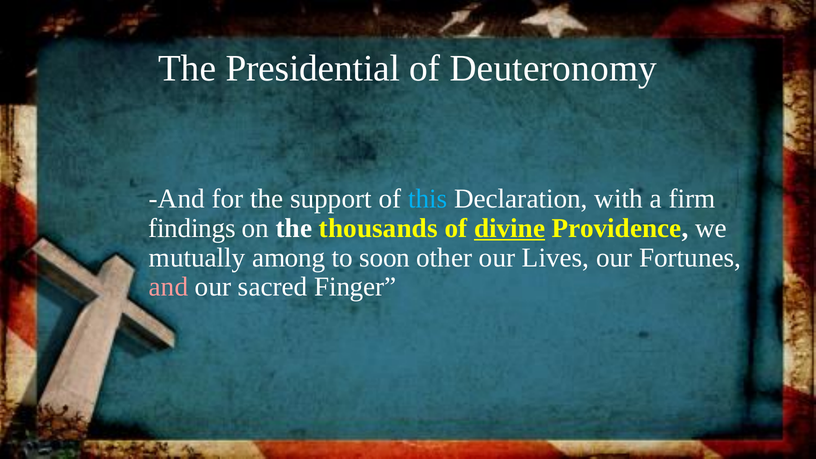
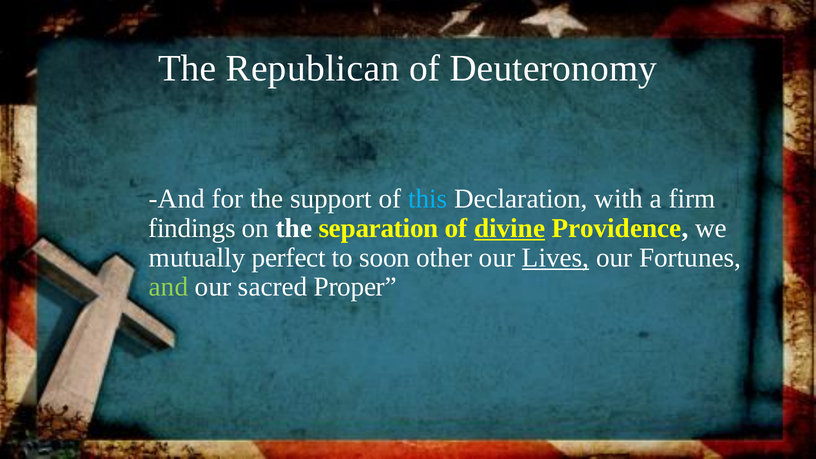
Presidential: Presidential -> Republican (312, 69)
thousands: thousands -> separation (379, 228)
among: among -> perfect (289, 258)
Lives underline: none -> present (556, 258)
and colour: pink -> light green (169, 287)
Finger: Finger -> Proper (355, 287)
